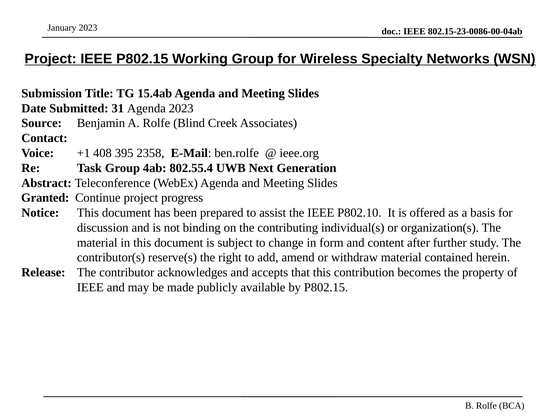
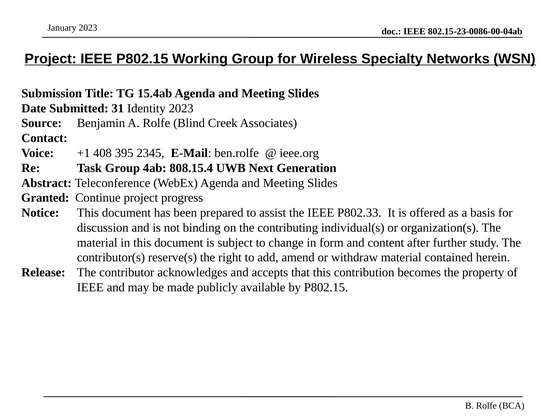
31 Agenda: Agenda -> Identity (146, 108)
2358: 2358 -> 2345 (150, 153)
802.55.4: 802.55.4 -> 808.15.4 (191, 168)
P802.10: P802.10 -> P802.33 (359, 213)
